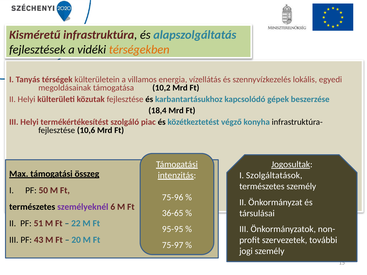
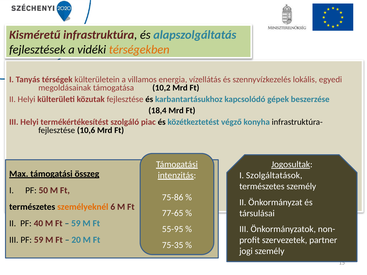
75-96: 75-96 -> 75-86 (173, 198)
személyeknél colour: purple -> orange (83, 207)
36-65: 36-65 -> 77-65 (173, 213)
51: 51 -> 40 (38, 223)
22: 22 -> 59 (76, 223)
95-95: 95-95 -> 55-95 (173, 229)
PF 43: 43 -> 59 (39, 240)
további: további -> partner (323, 240)
75-97: 75-97 -> 75-35 (173, 245)
